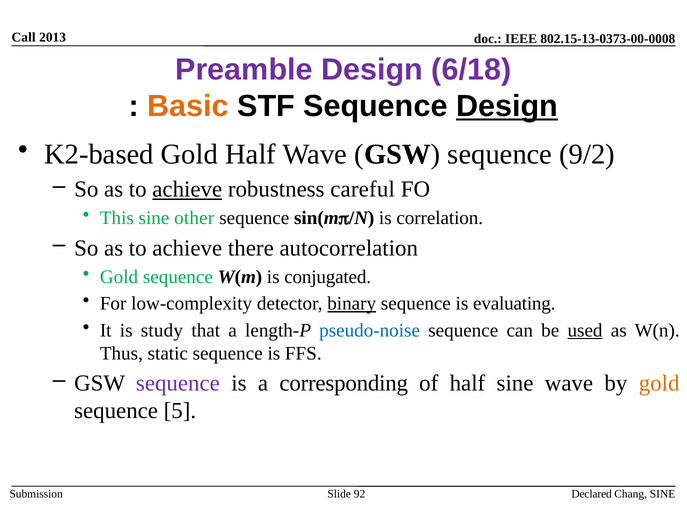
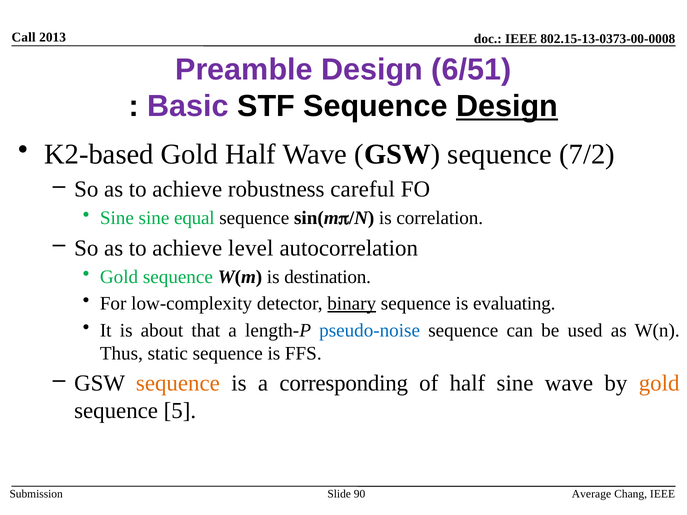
6/18: 6/18 -> 6/51 (471, 70)
Basic colour: orange -> purple (188, 106)
9/2: 9/2 -> 7/2 (587, 154)
achieve underline: present -> none (187, 189)
This: This -> Sine (117, 218)
other: other -> equal (194, 218)
there: there -> level (251, 248)
conjugated: conjugated -> destination (328, 277)
study: study -> about (162, 330)
used underline: present -> none (585, 330)
sequence colour: purple -> orange (178, 383)
Declared: Declared -> Average (591, 494)
Chang SINE: SINE -> IEEE (663, 494)
92: 92 -> 90 (360, 494)
